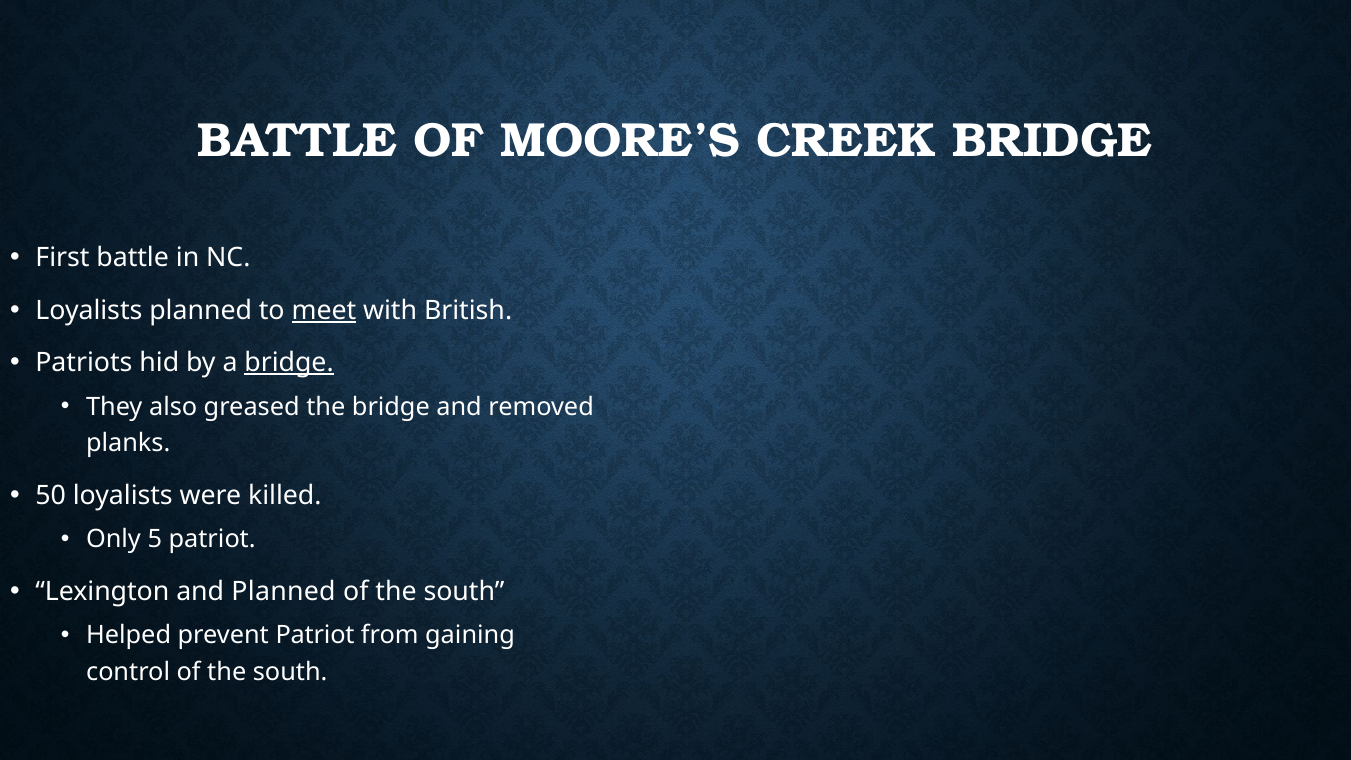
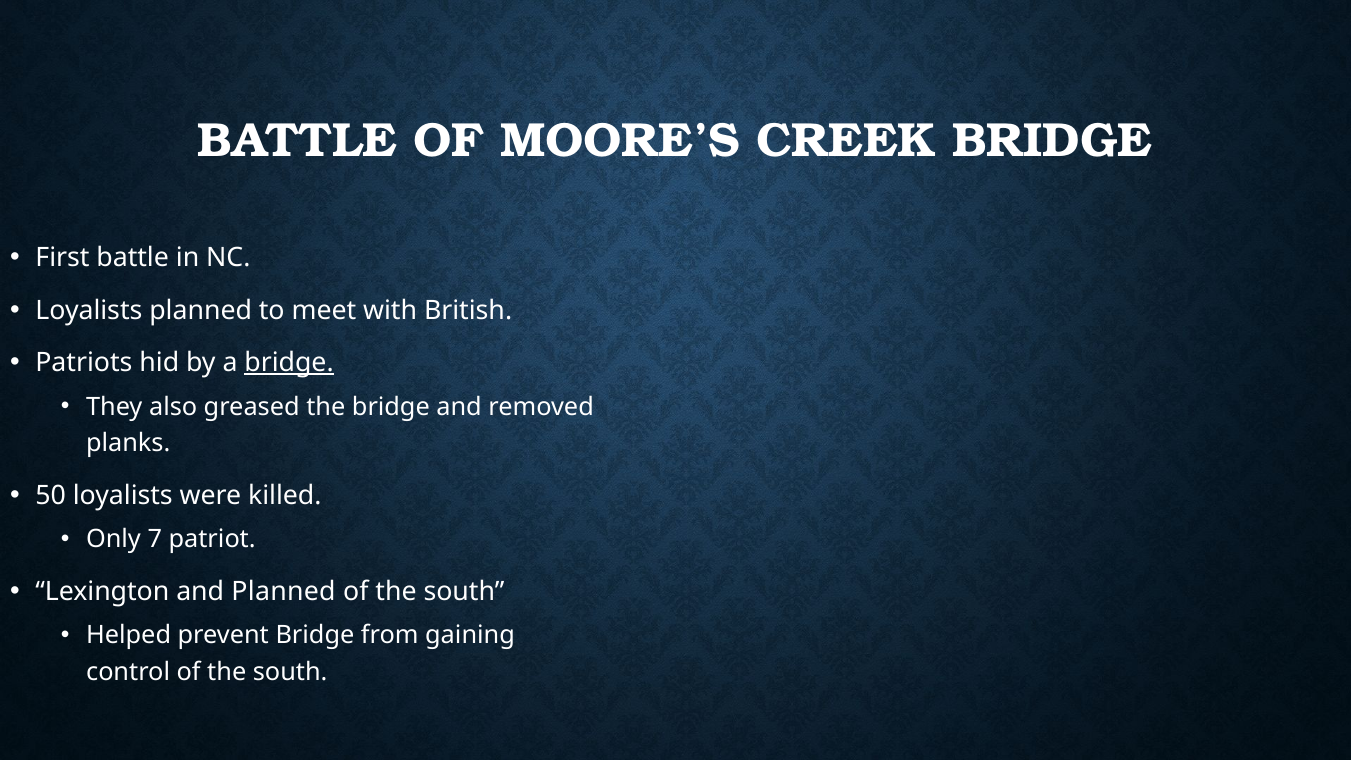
meet underline: present -> none (324, 310)
5: 5 -> 7 (155, 539)
prevent Patriot: Patriot -> Bridge (315, 635)
